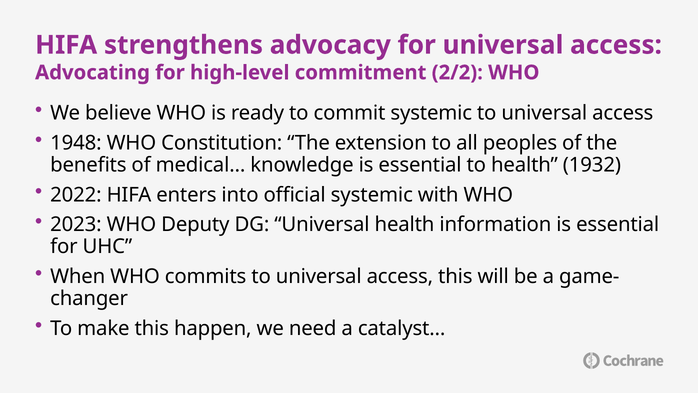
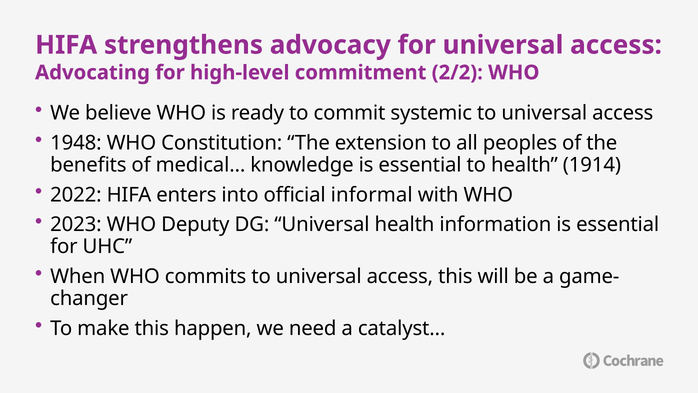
1932: 1932 -> 1914 (592, 165)
official systemic: systemic -> informal (372, 195)
